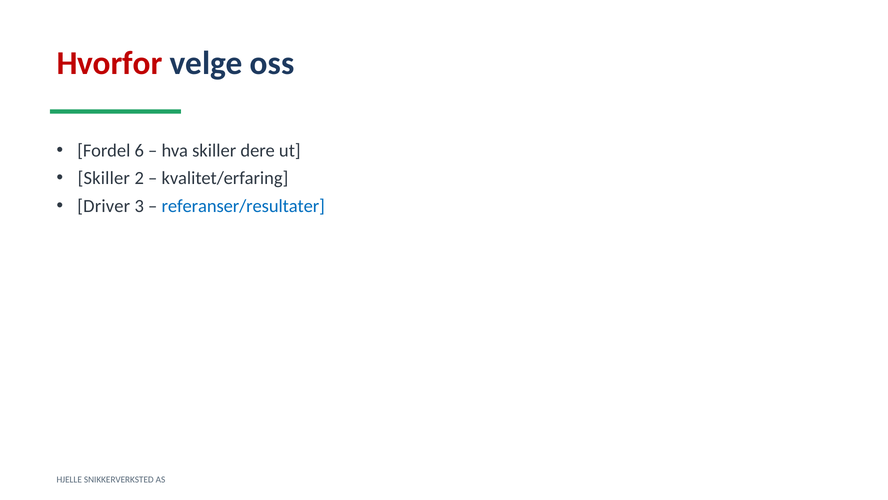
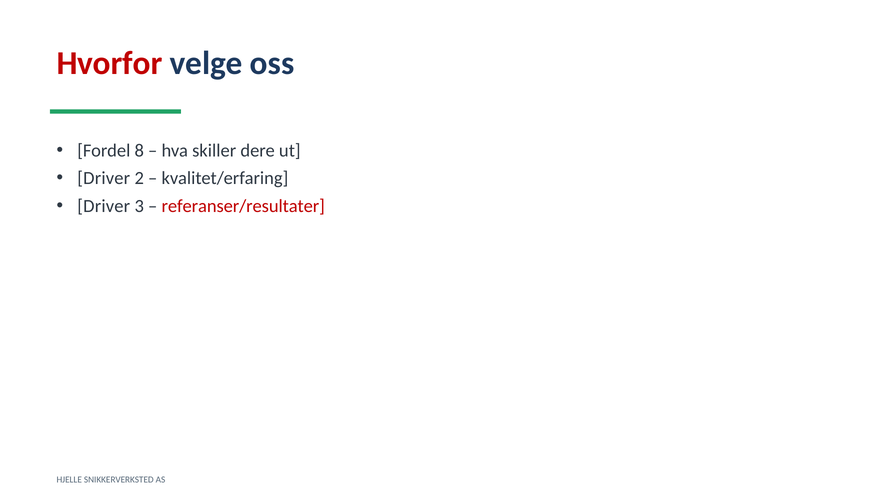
6: 6 -> 8 (139, 150)
Skiller: Skiller -> Driver (104, 178)
referanser/resultater colour: blue -> red (243, 206)
